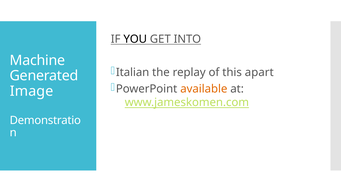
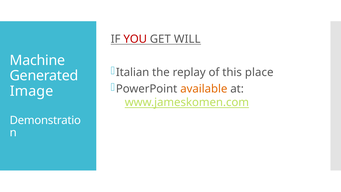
YOU colour: black -> red (135, 39)
INTO: INTO -> WILL (187, 39)
apart: apart -> place (259, 72)
